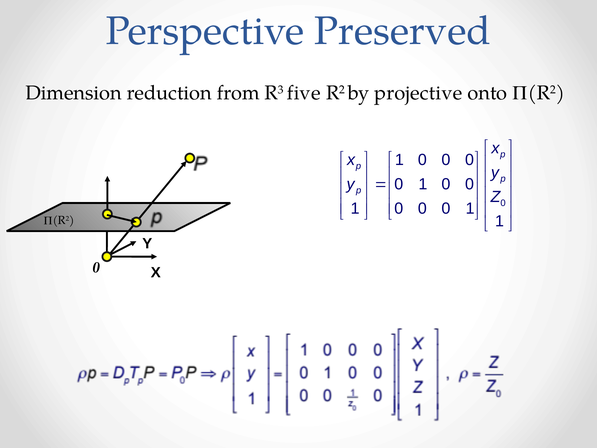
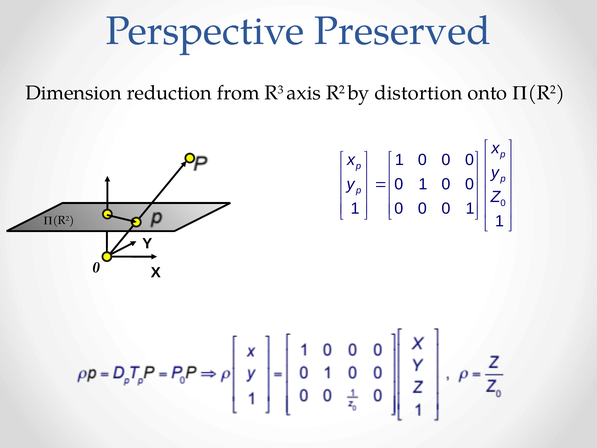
five: five -> axis (304, 93)
projective: projective -> distortion (418, 93)
